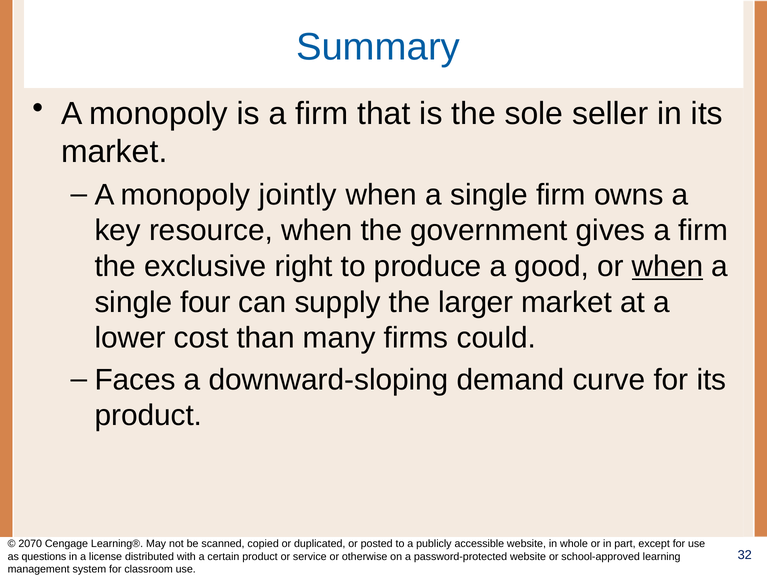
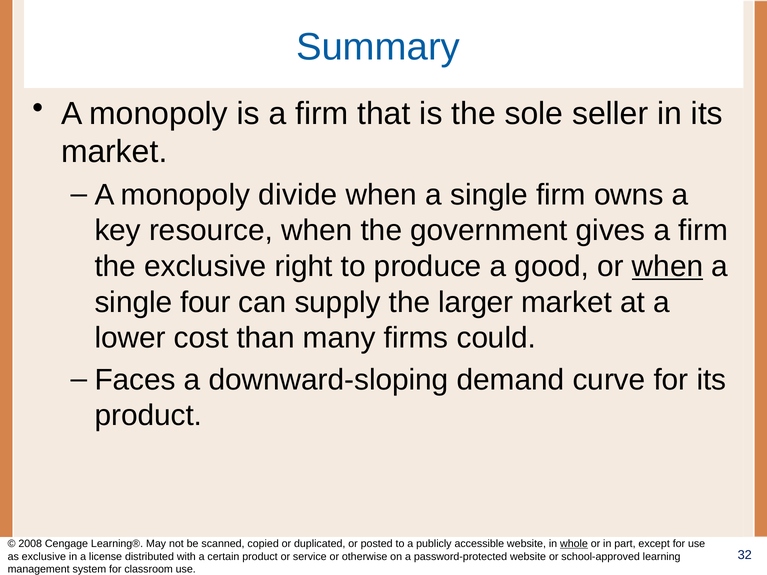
jointly: jointly -> divide (298, 195)
2070: 2070 -> 2008 (30, 544)
whole underline: none -> present (574, 544)
as questions: questions -> exclusive (44, 557)
